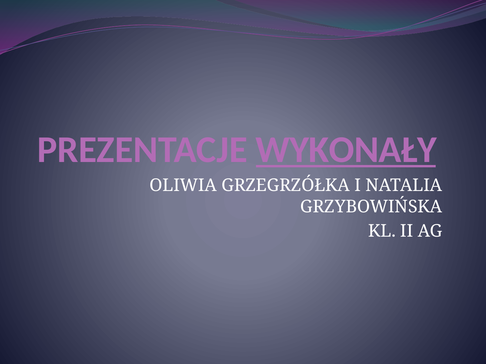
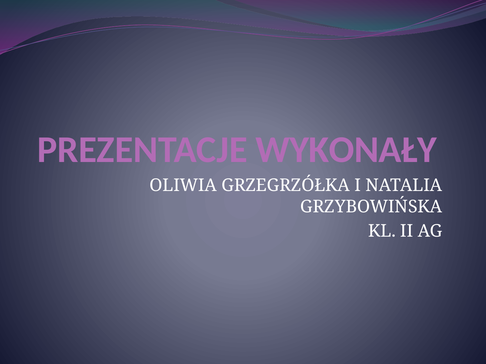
WYKONAŁY underline: present -> none (346, 150)
